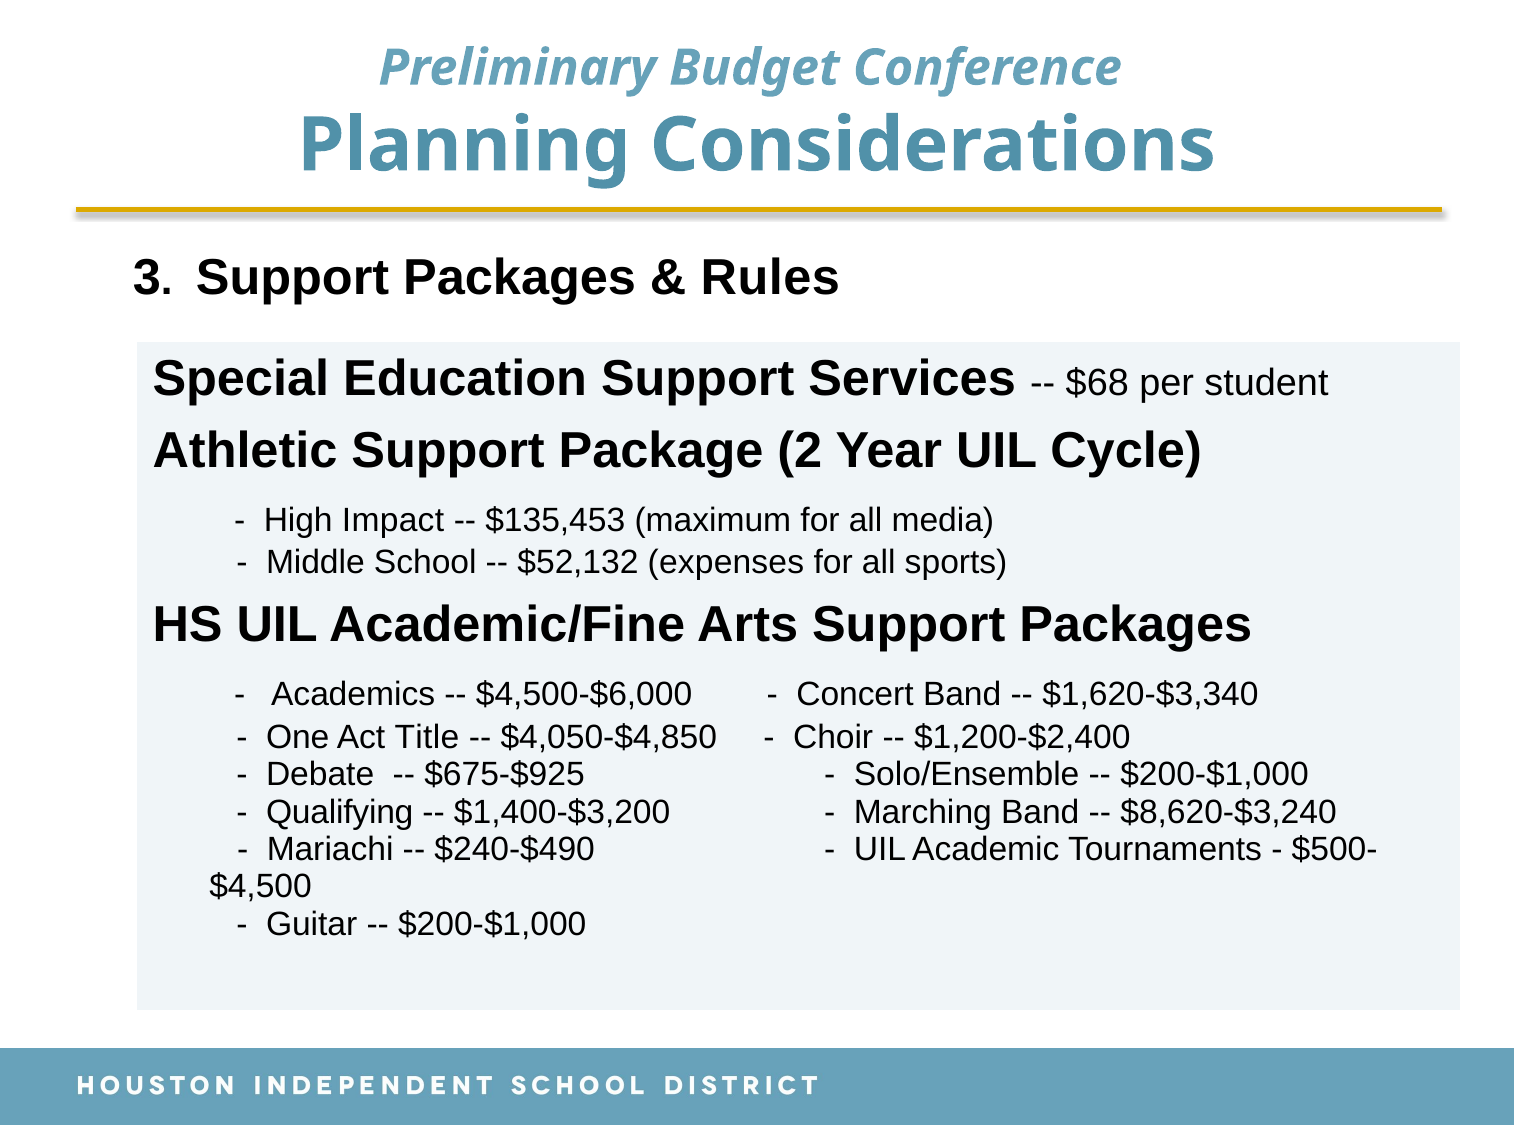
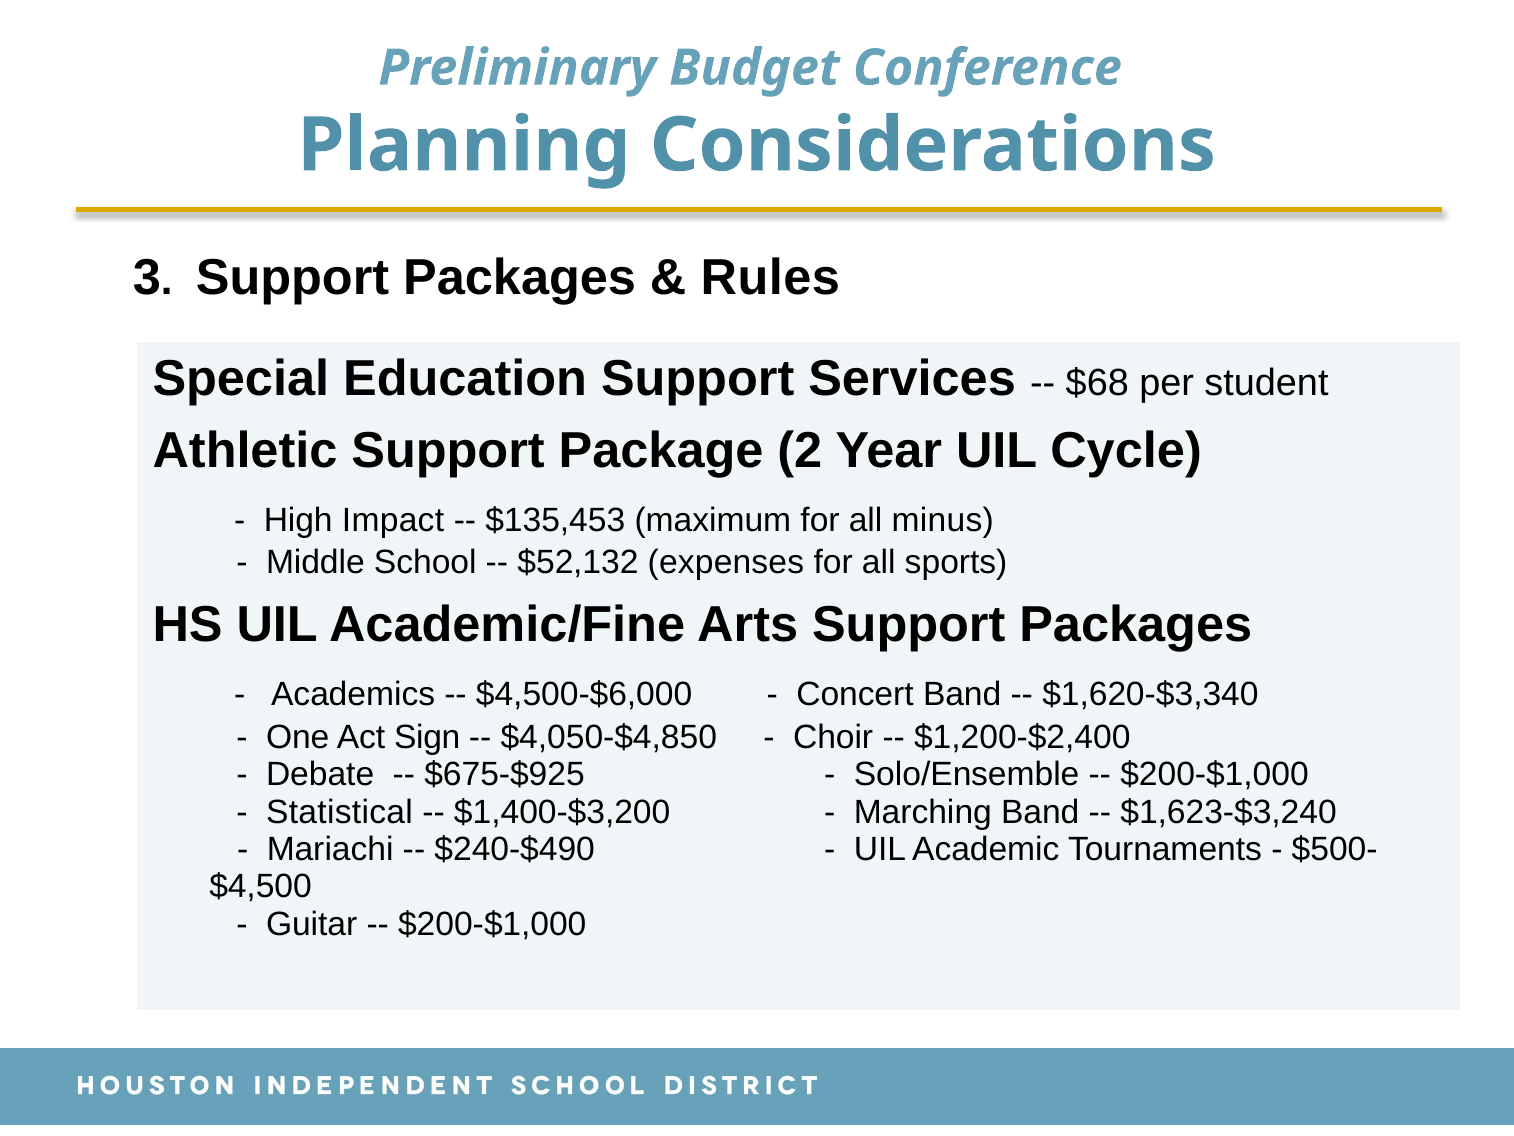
media: media -> minus (943, 520)
Title: Title -> Sign (427, 737)
Qualifying: Qualifying -> Statistical (339, 812)
$8,620-$3,240: $8,620-$3,240 -> $1,623-$3,240 (1229, 812)
